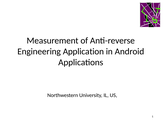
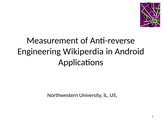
Application: Application -> Wikiperdia (83, 52)
